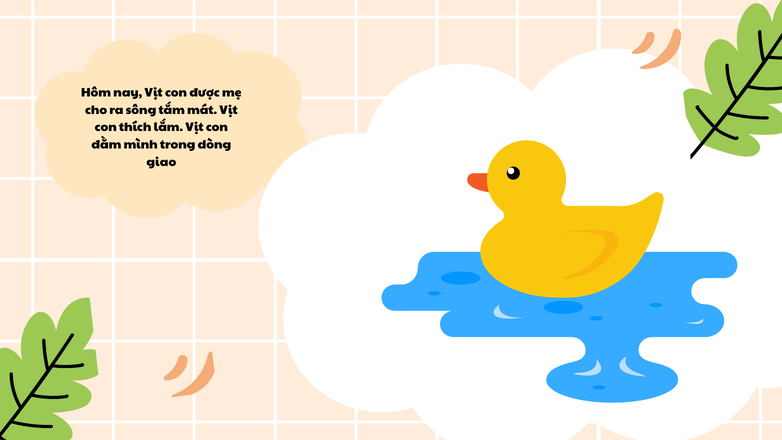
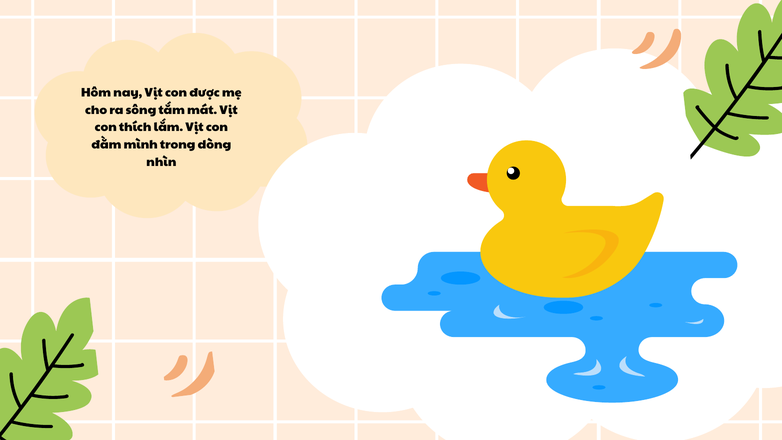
giao: giao -> nhìn (161, 162)
